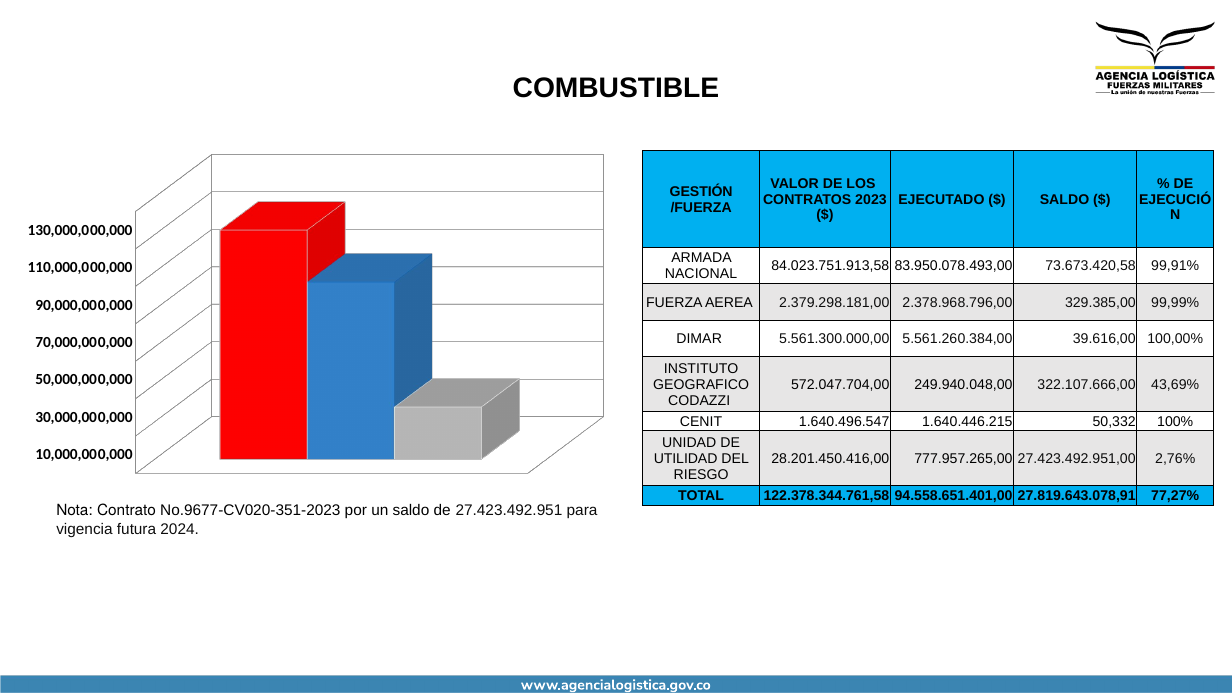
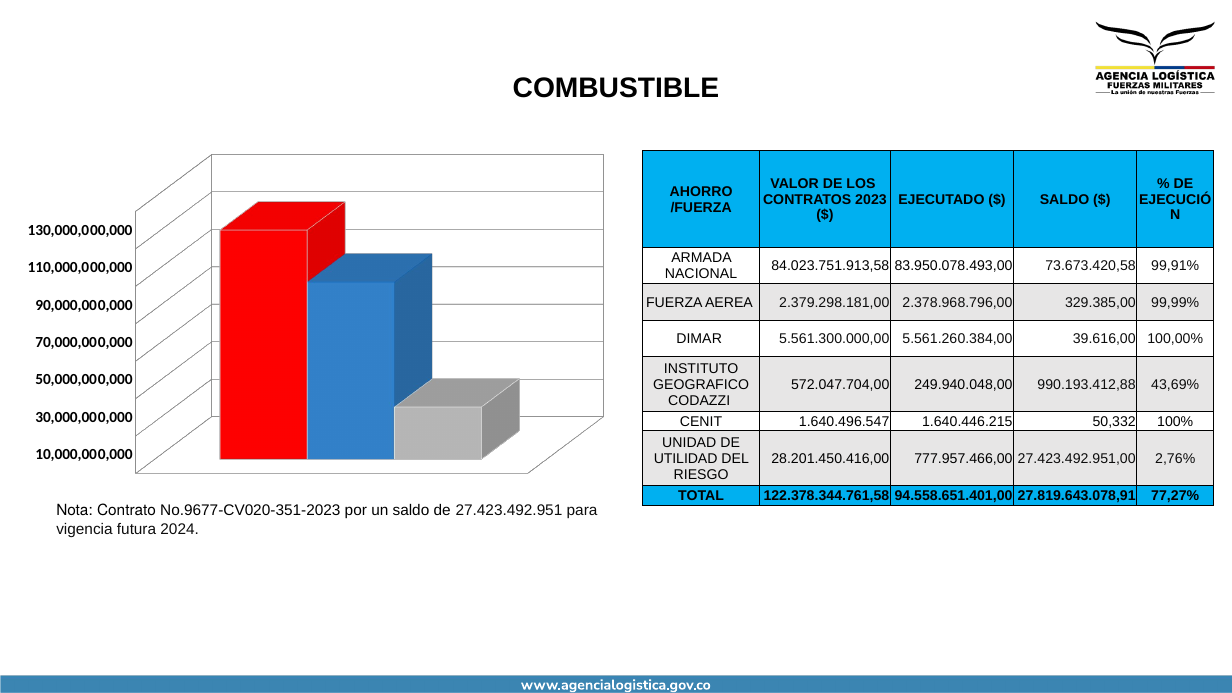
GESTIÓN: GESTIÓN -> AHORRO (701, 192)
322.107.666,00: 322.107.666,00 -> 990.193.412,88 (1087, 385)
777.957.265,00: 777.957.265,00 -> 777.957.466,00 (963, 459)
